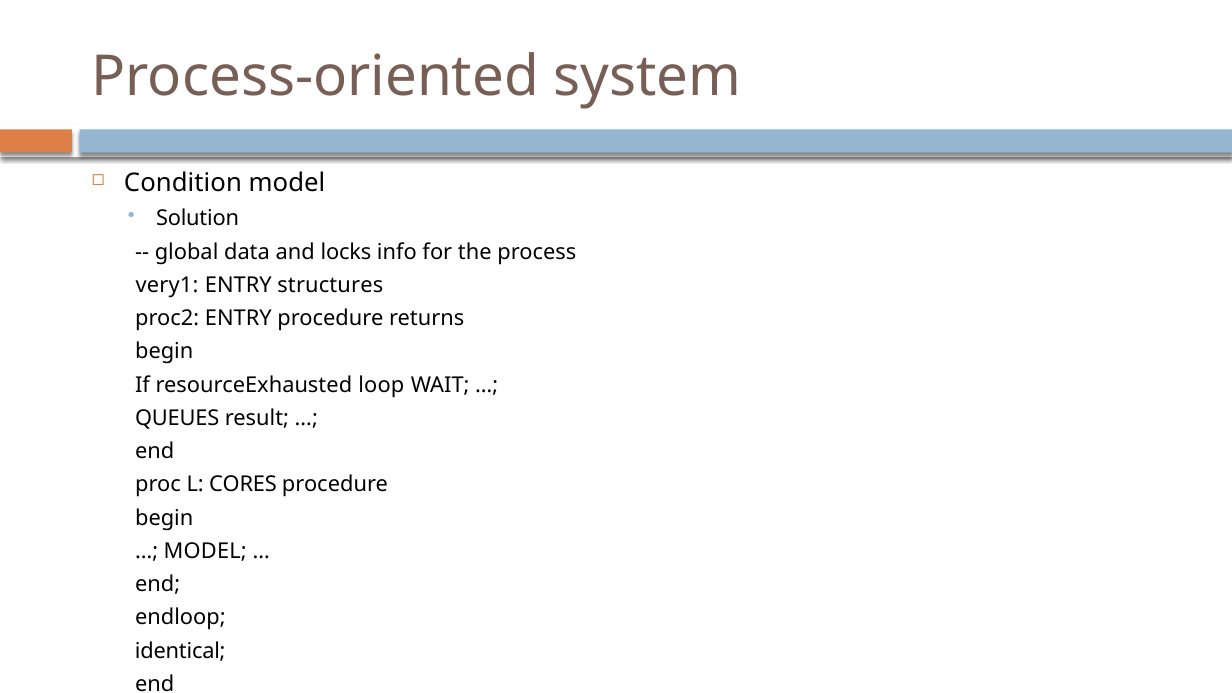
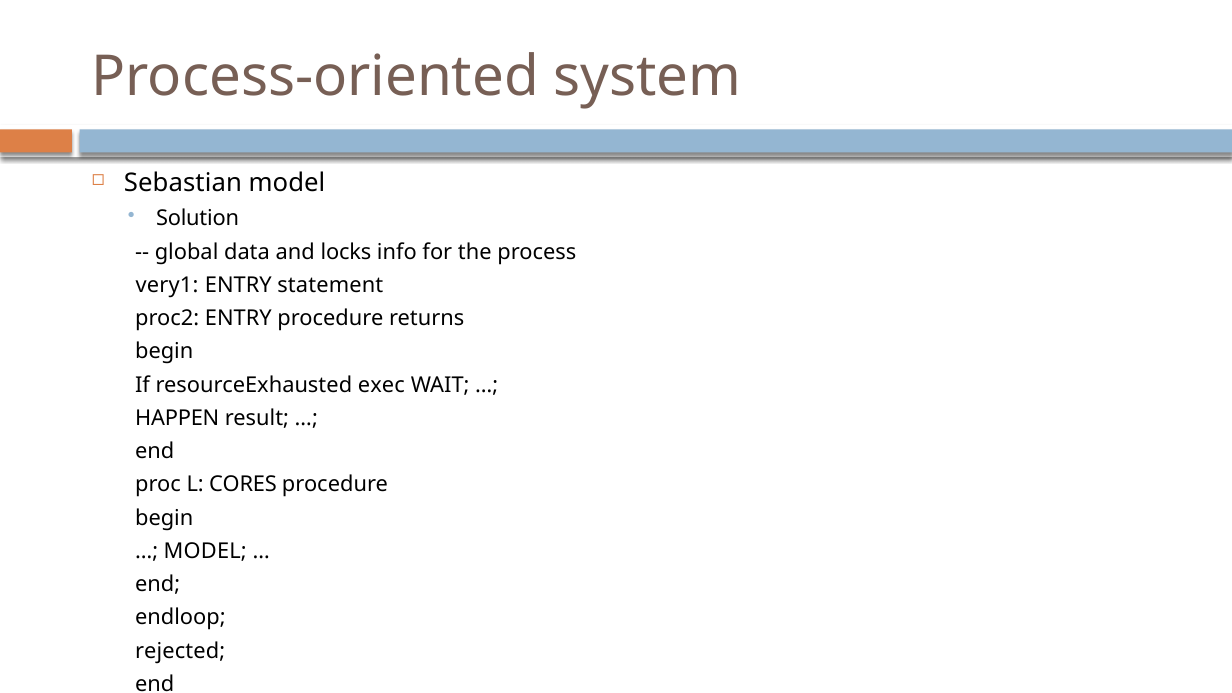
Condition: Condition -> Sebastian (183, 183)
structures: structures -> statement (330, 285)
loop: loop -> exec (381, 385)
QUEUES: QUEUES -> HAPPEN (177, 418)
identical: identical -> rejected (180, 651)
